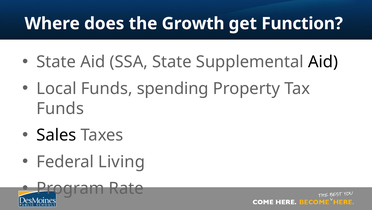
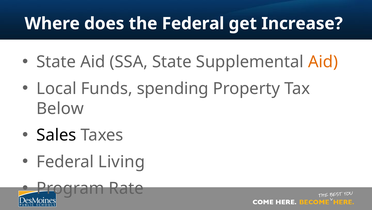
the Growth: Growth -> Federal (193, 24)
Function: Function -> Increase (302, 24)
Aid colour: black -> orange (323, 62)
Funds: Funds -> Below (60, 108)
